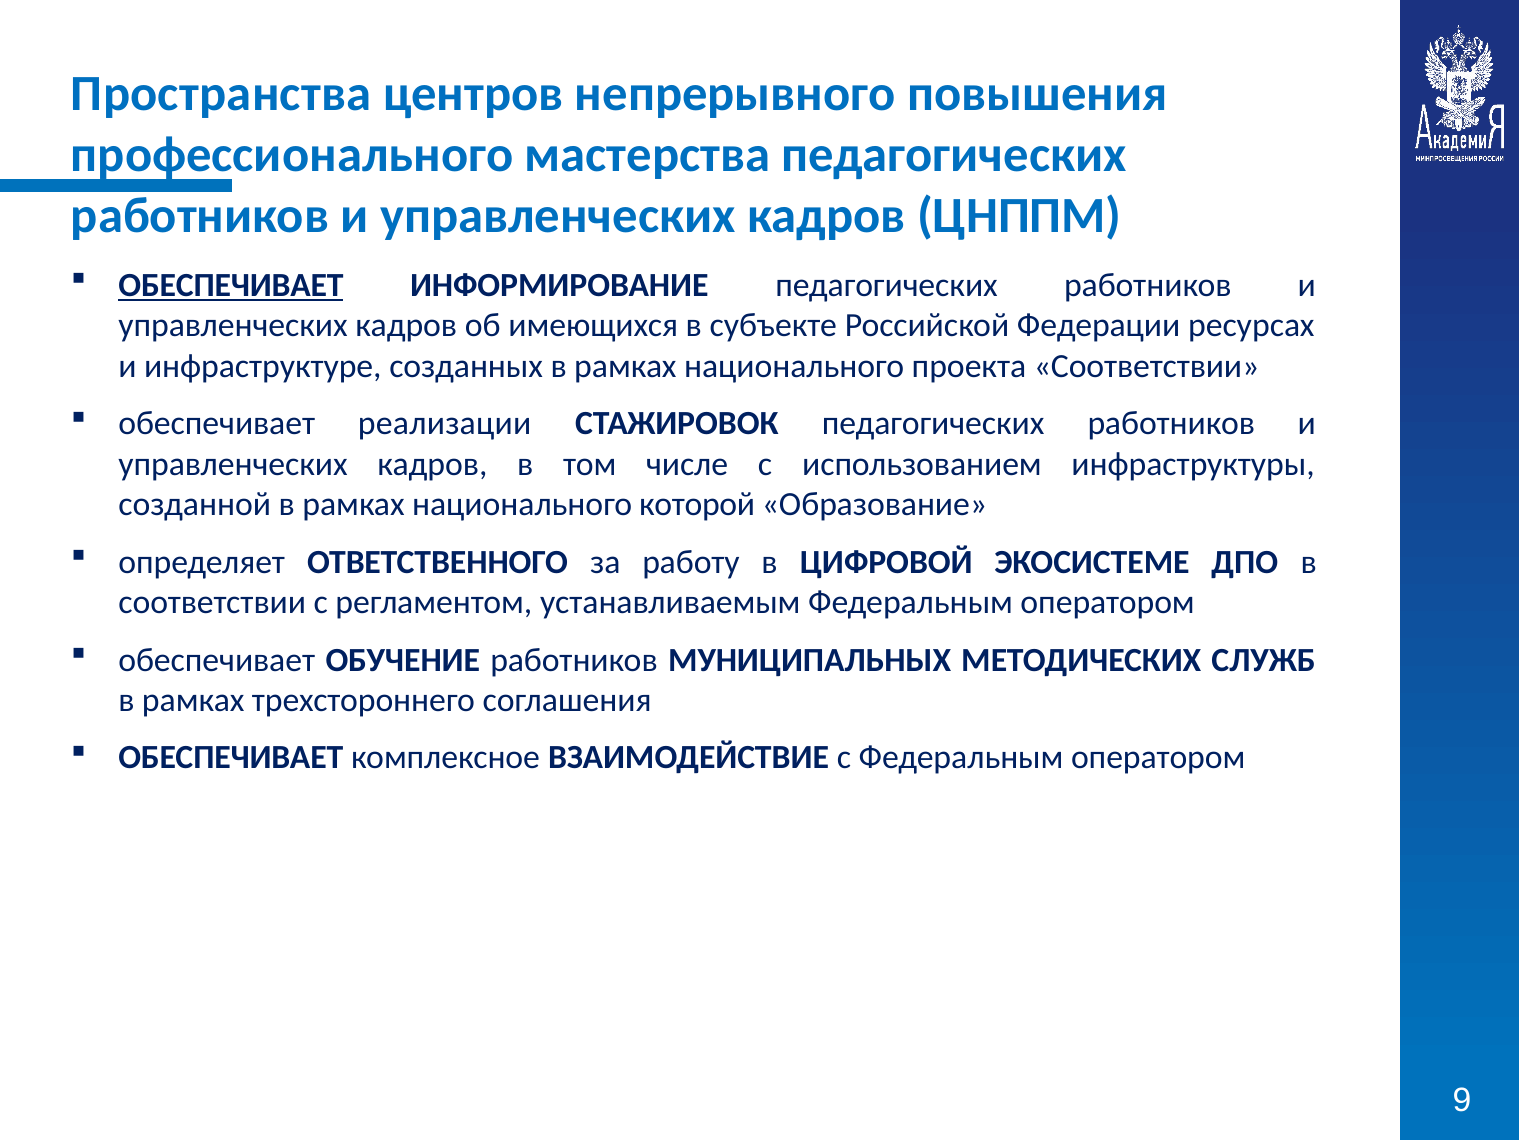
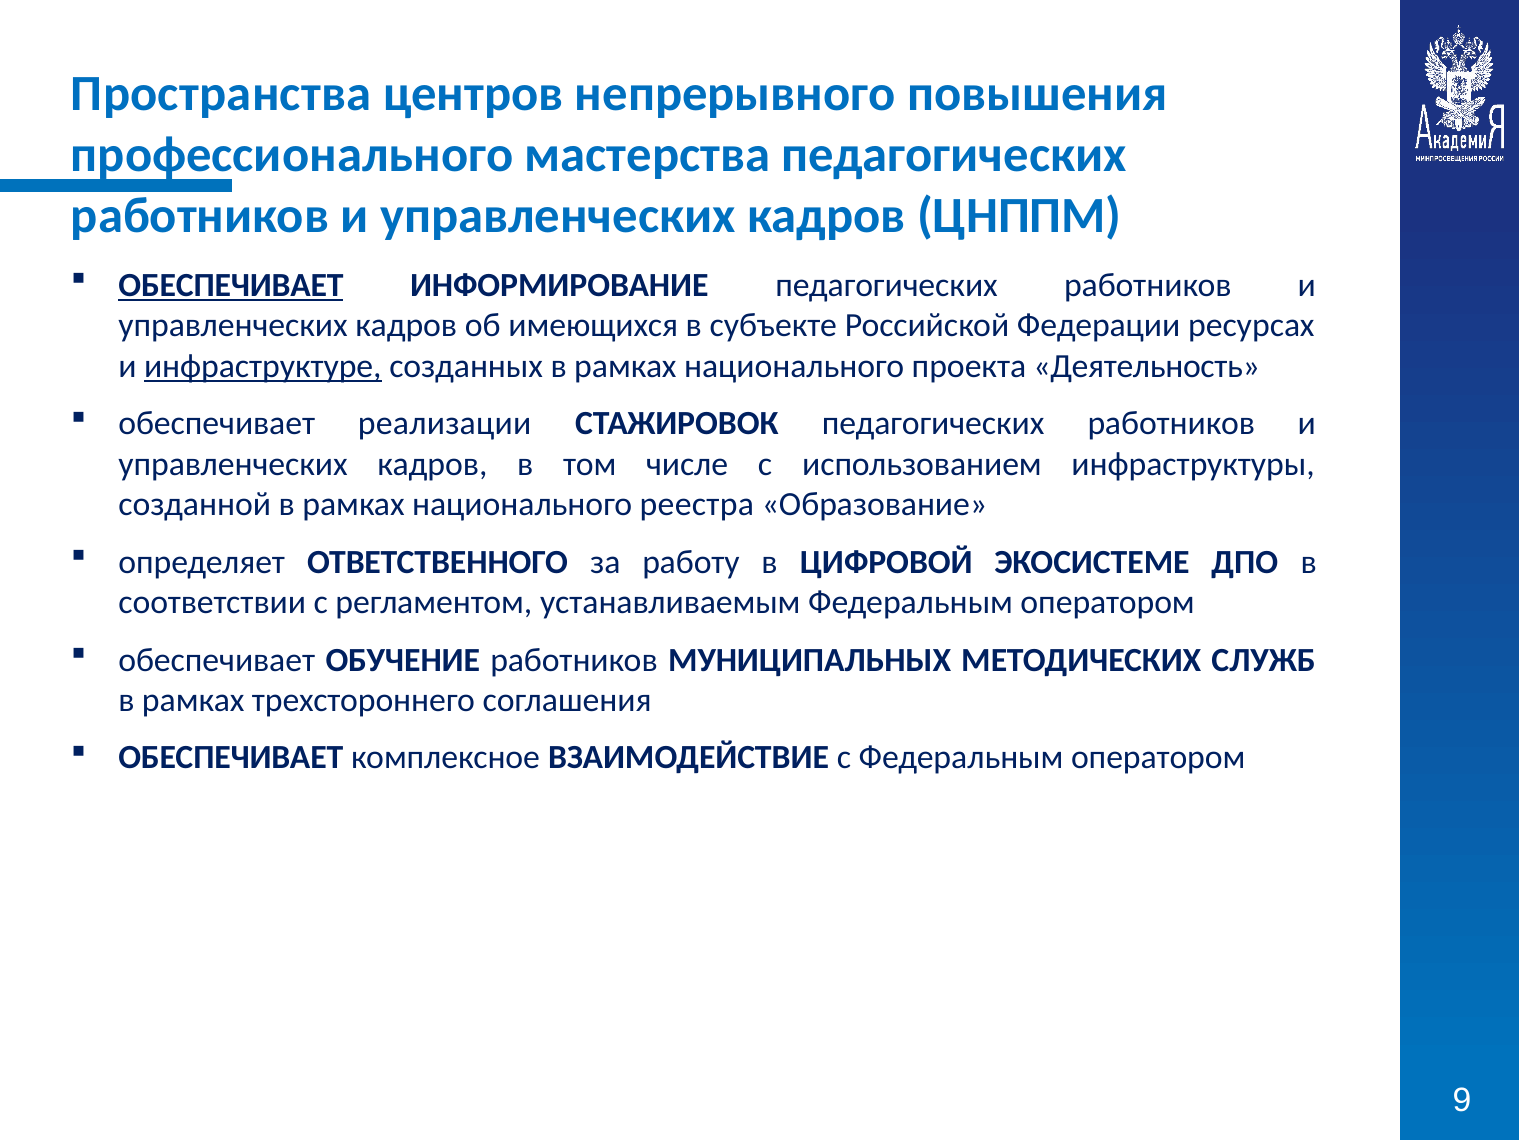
инфраструктуре underline: none -> present (263, 366)
проекта Соответствии: Соответствии -> Деятельность (1147, 366)
которой: которой -> реестра (697, 505)
